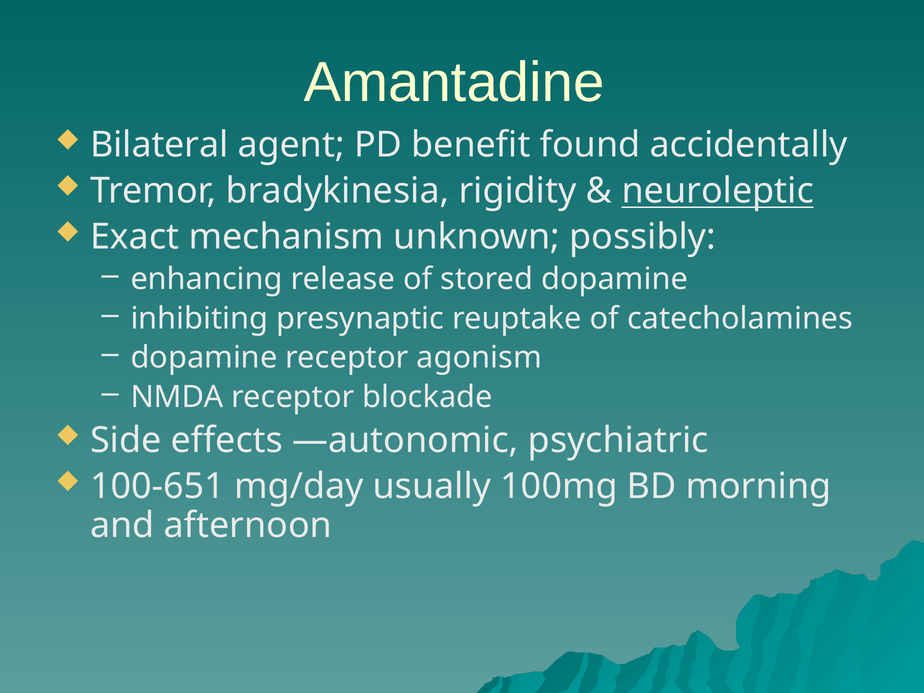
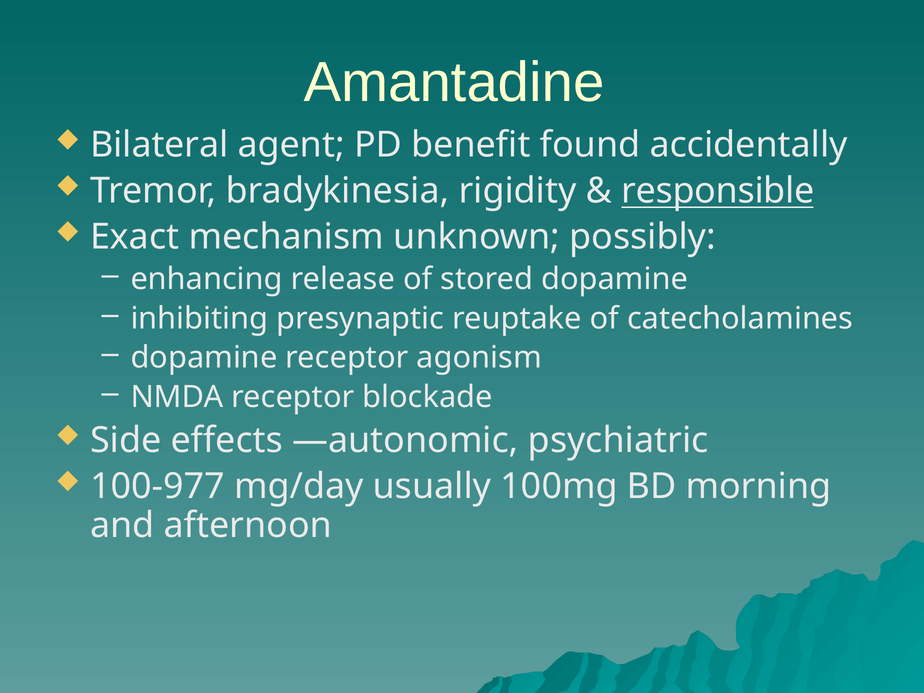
neuroleptic: neuroleptic -> responsible (718, 191)
100-651: 100-651 -> 100-977 (157, 486)
